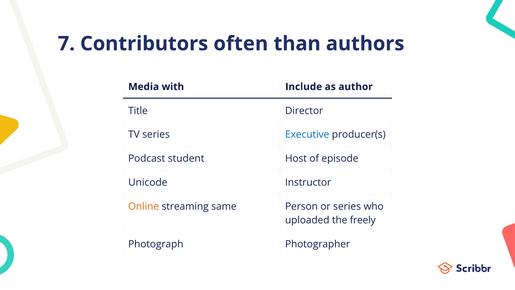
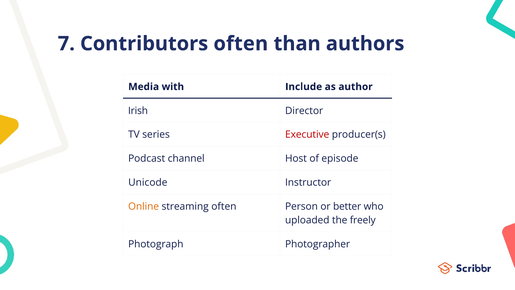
Title: Title -> Irish (138, 111)
Executive colour: blue -> red (307, 135)
student: student -> channel (186, 158)
streaming same: same -> often (224, 206)
or series: series -> better (347, 206)
